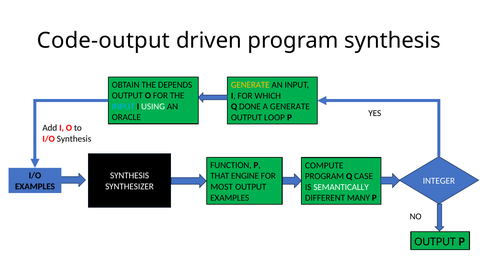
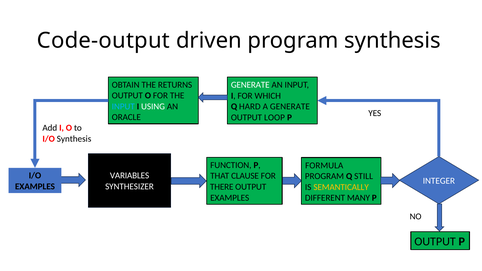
DEPENDS: DEPENDS -> RETURNS (175, 85)
GENERATE colour: yellow -> white (250, 85)
DONE: DONE -> HARD (250, 107)
COMPUTE: COMPUTE -> FORMULA (324, 165)
SYNTHESIS: SYNTHESIS -> VARIABLES (130, 176)
ENGINE: ENGINE -> CLAUSE (245, 176)
CASE: CASE -> STILL (364, 176)
MOST: MOST -> THERE (222, 187)
SEMANTICALLY colour: white -> yellow (341, 187)
